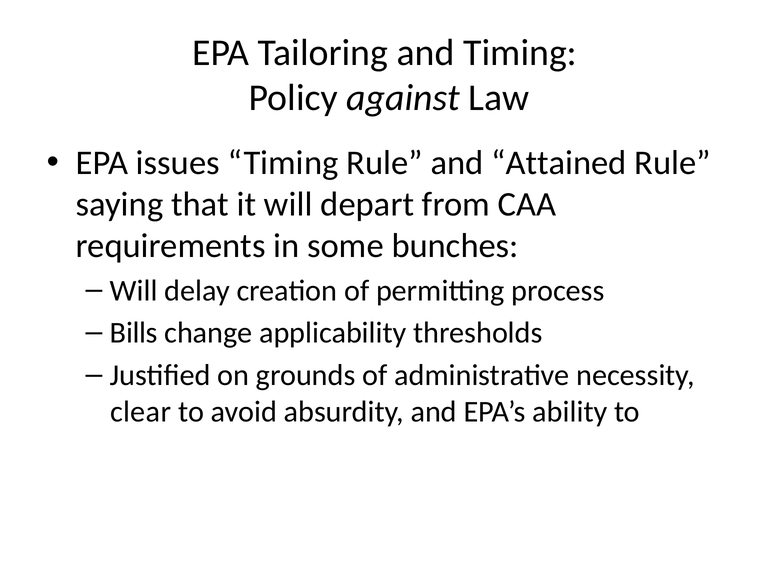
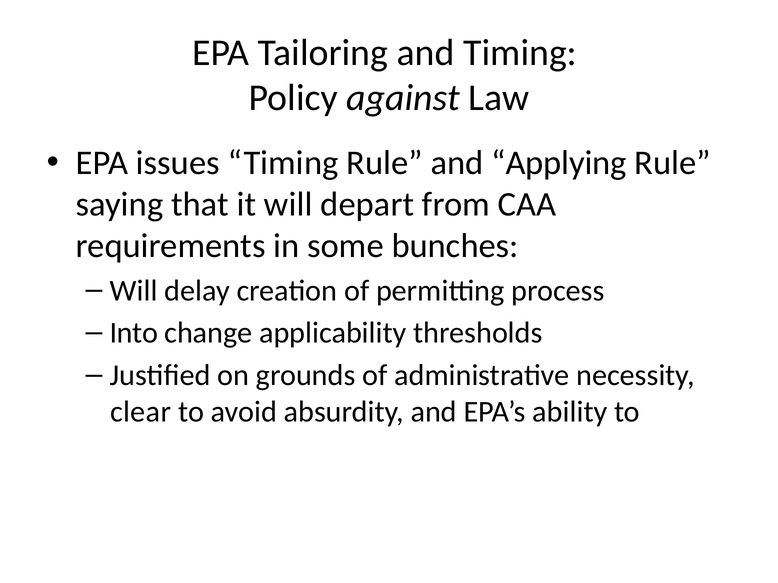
Attained: Attained -> Applying (559, 163)
Bills: Bills -> Into (134, 333)
